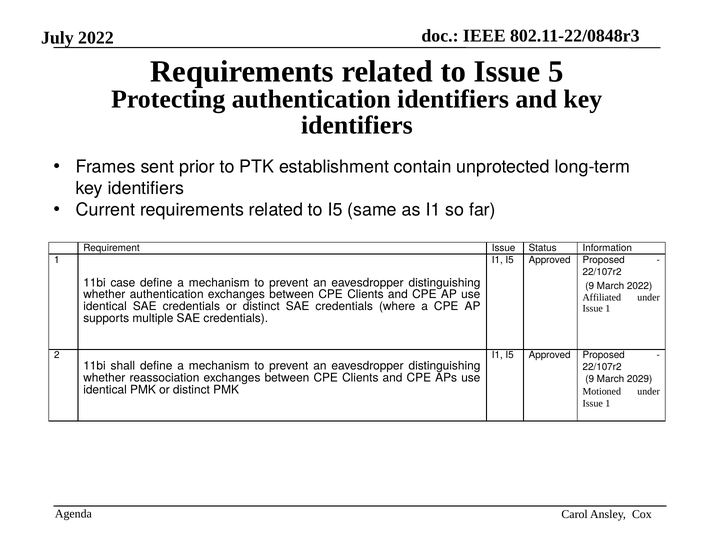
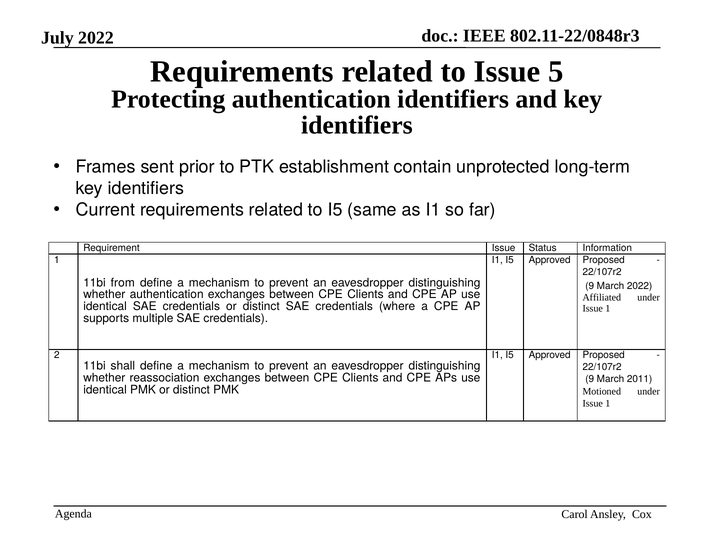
case: case -> from (123, 282)
2029: 2029 -> 2011 (640, 379)
